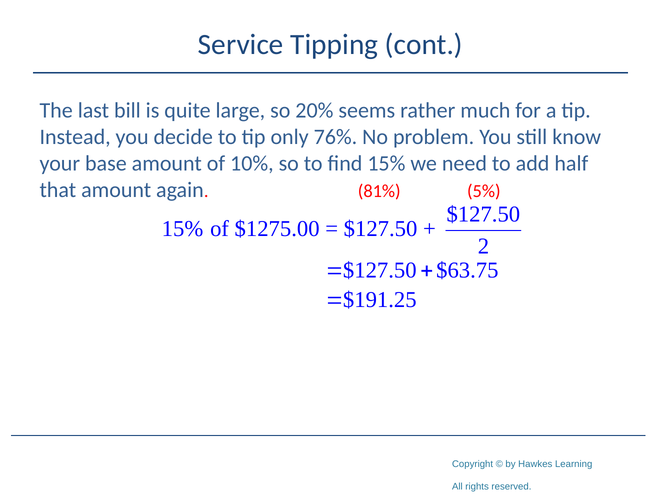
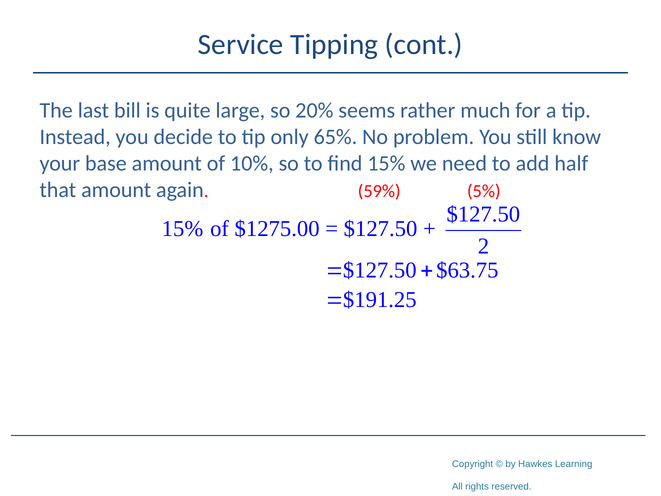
76%: 76% -> 65% (335, 137)
81%: 81% -> 59% (379, 191)
